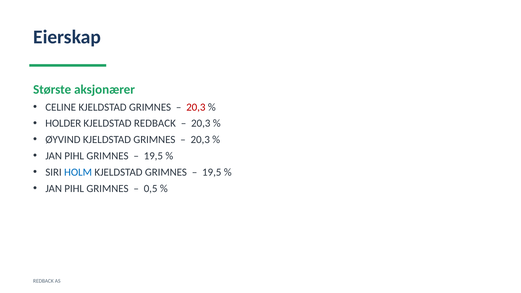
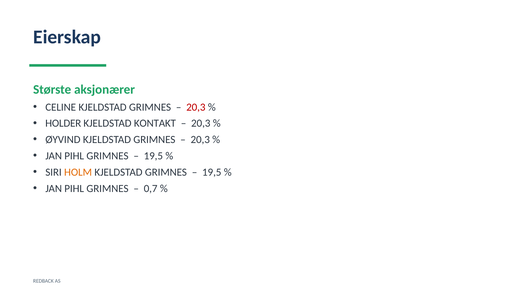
KJELDSTAD REDBACK: REDBACK -> KONTAKT (155, 123)
HOLM colour: blue -> orange (78, 172)
0,5: 0,5 -> 0,7 (151, 189)
